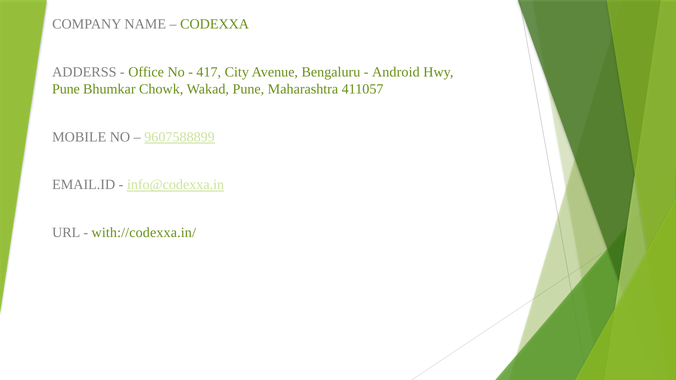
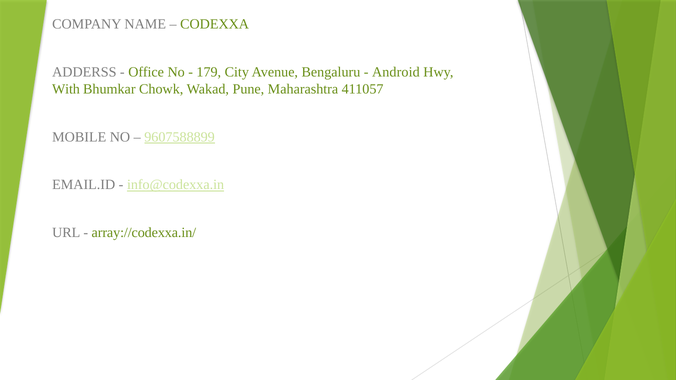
417: 417 -> 179 (209, 72)
Pune: Pune -> With (66, 89)
with://codexxa.in/: with://codexxa.in/ -> array://codexxa.in/ (144, 233)
